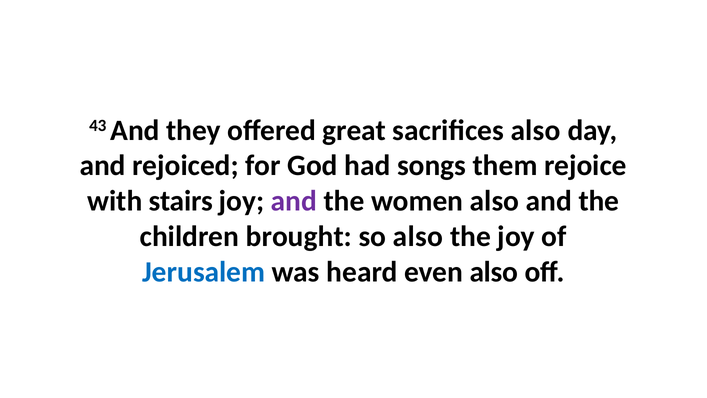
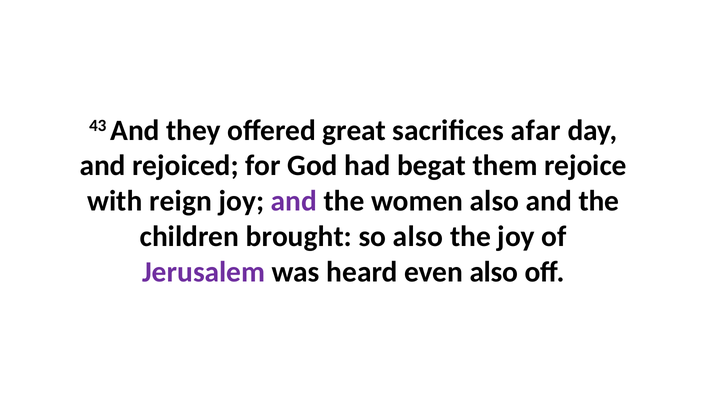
sacrifices also: also -> afar (536, 130)
songs: songs -> begat (432, 166)
stairs: stairs -> reign (181, 201)
Jerusalem colour: blue -> purple (204, 272)
